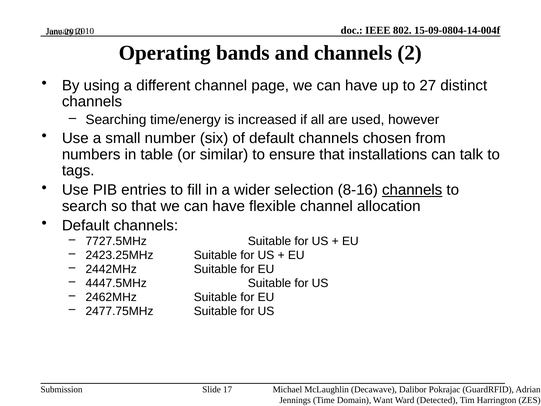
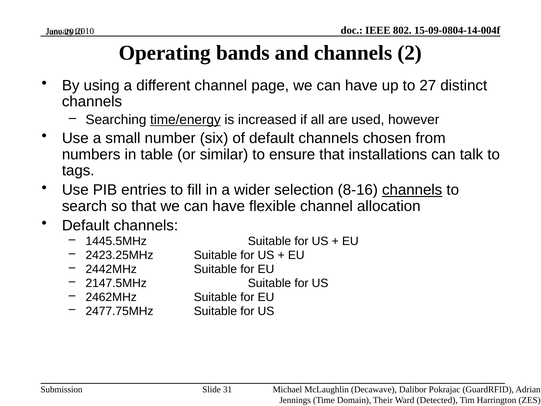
time/energy underline: none -> present (185, 120)
7727.5MHz: 7727.5MHz -> 1445.5MHz (116, 241)
4447.5MHz: 4447.5MHz -> 2147.5MHz (116, 283)
17: 17 -> 31 (228, 389)
Want: Want -> Their (383, 400)
